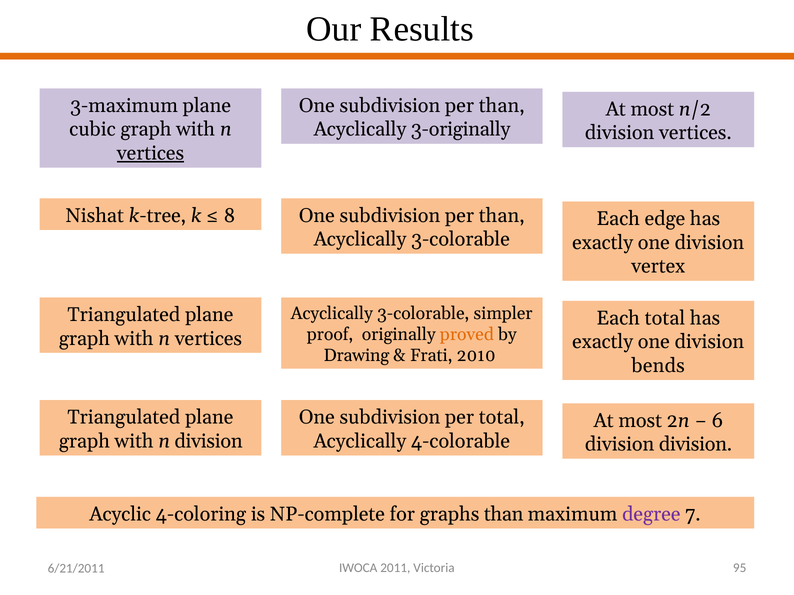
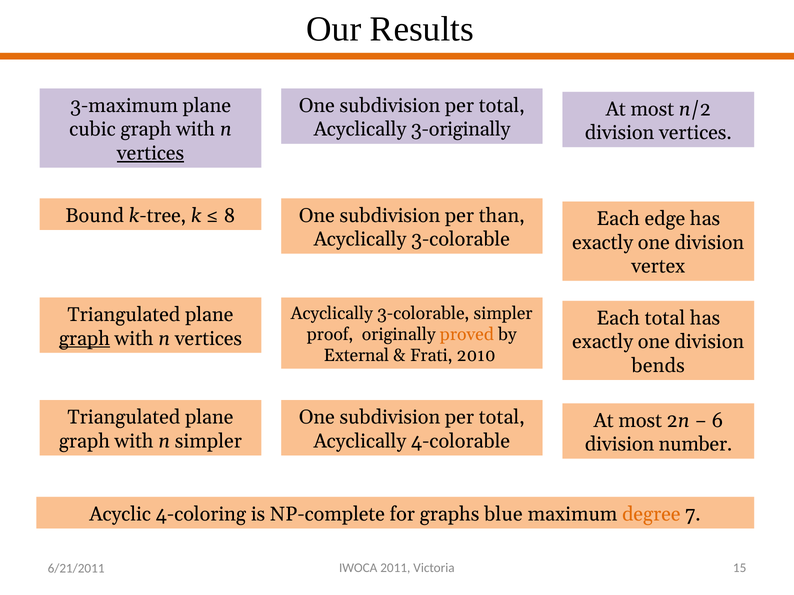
than: than -> total (502, 106)
Nishat: Nishat -> Bound (95, 216)
graph underline: none -> present (84, 339)
Drawing: Drawing -> External (356, 356)
n division: division -> simpler (208, 441)
division division: division -> number (695, 445)
graphs than: than -> blue (503, 514)
degree colour: purple -> orange (651, 514)
95: 95 -> 15 (740, 569)
